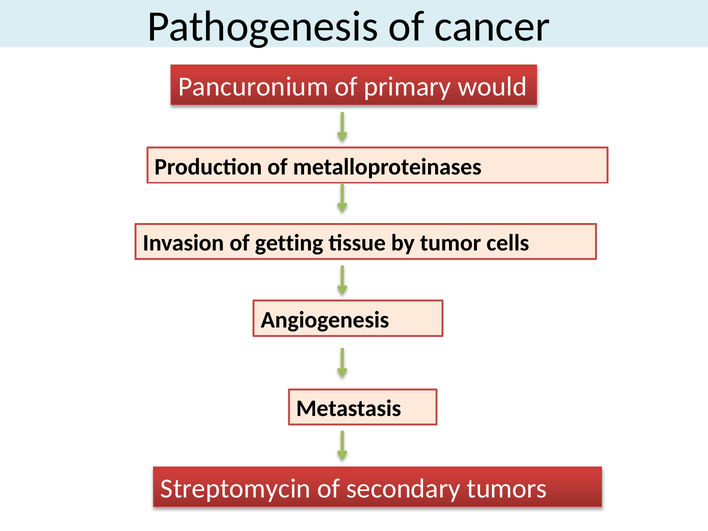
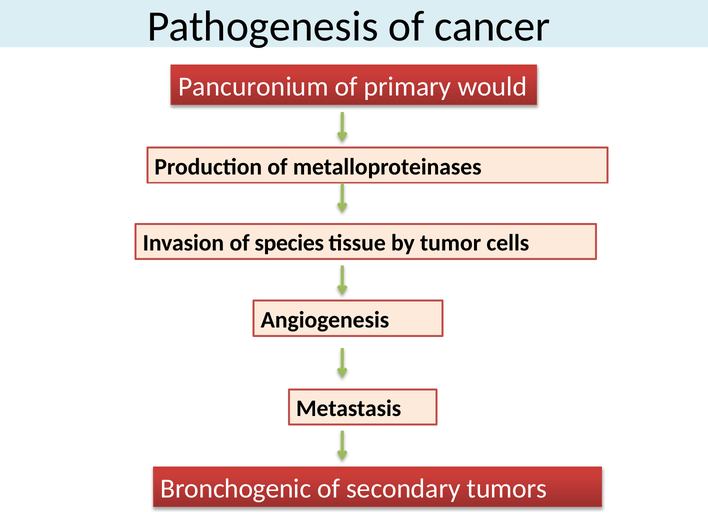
getting: getting -> species (289, 243)
Streptomycin: Streptomycin -> Bronchogenic (236, 489)
